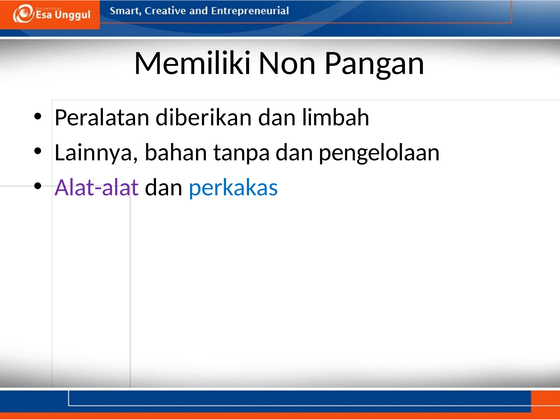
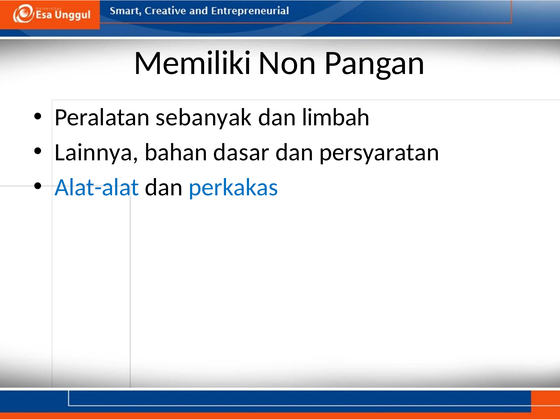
diberikan: diberikan -> sebanyak (204, 117)
tanpa: tanpa -> dasar (241, 152)
pengelolaan: pengelolaan -> persyaratan (379, 152)
Alat-alat colour: purple -> blue (97, 187)
